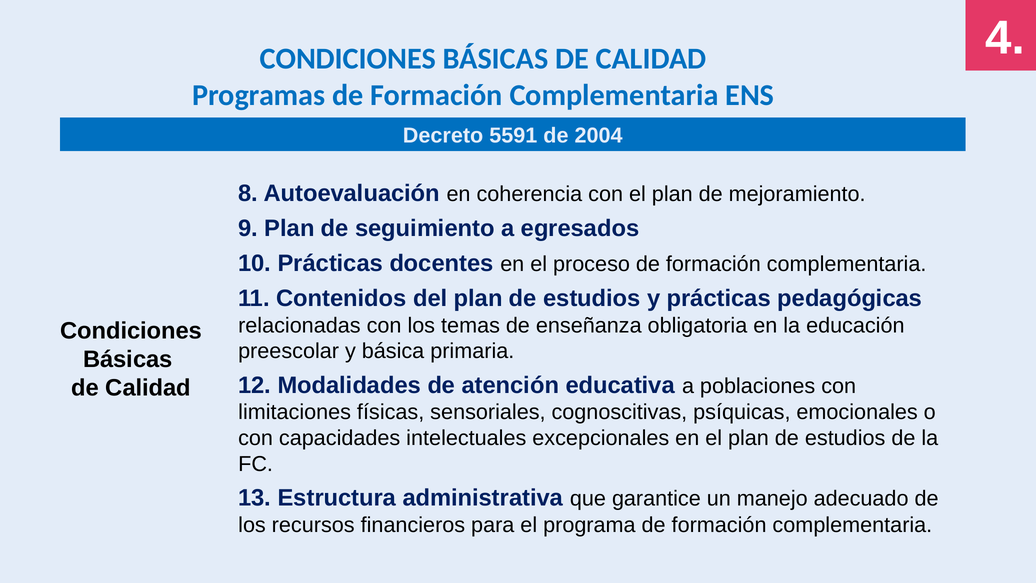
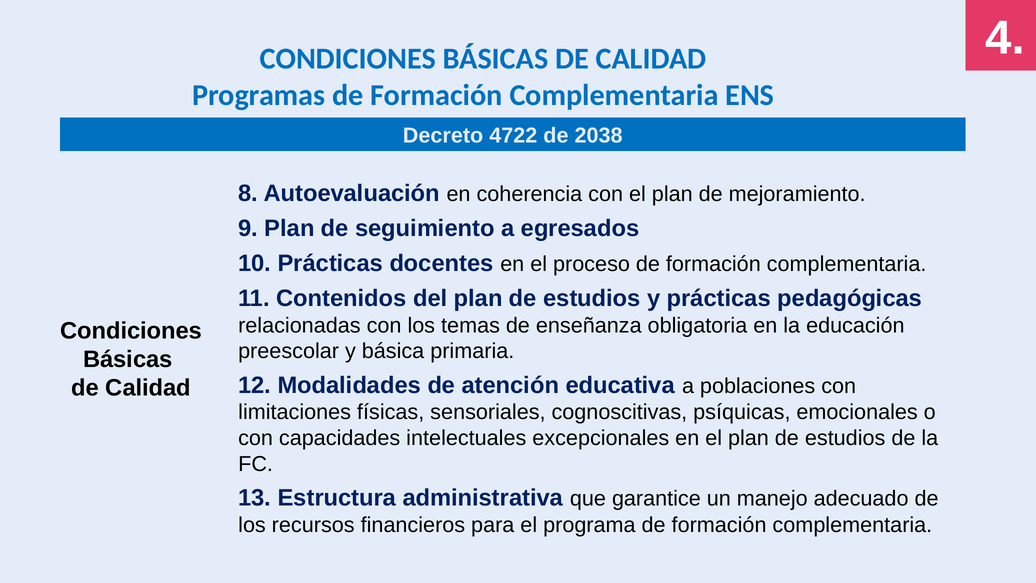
5591: 5591 -> 4722 (513, 136)
2004: 2004 -> 2038 (599, 136)
